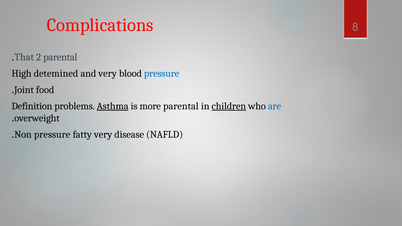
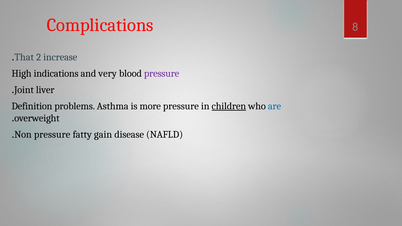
2 parental: parental -> increase (60, 57)
detemined: detemined -> indications (56, 74)
pressure colour: blue -> purple (162, 74)
food: food -> liver (45, 90)
Asthma underline: present -> none (113, 106)
more parental: parental -> pressure (181, 106)
fatty very: very -> gain (103, 134)
